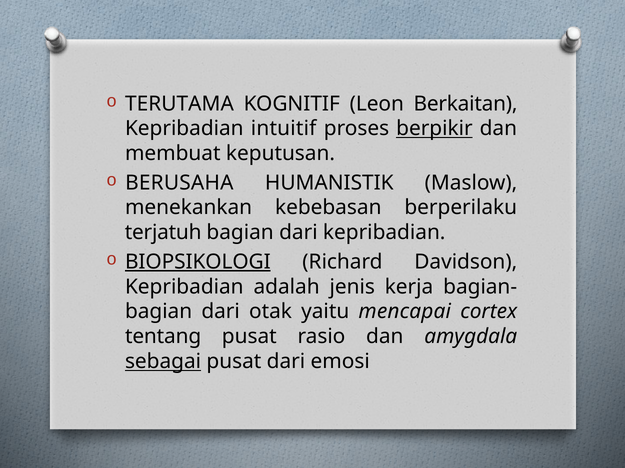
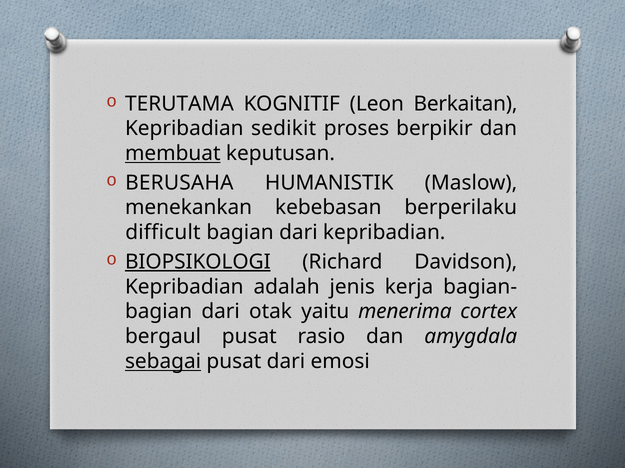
intuitif: intuitif -> sedikit (284, 129)
berpikir underline: present -> none (434, 129)
membuat underline: none -> present (173, 154)
terjatuh: terjatuh -> difficult (163, 233)
mencapai: mencapai -> menerima (405, 312)
tentang: tentang -> bergaul (163, 337)
